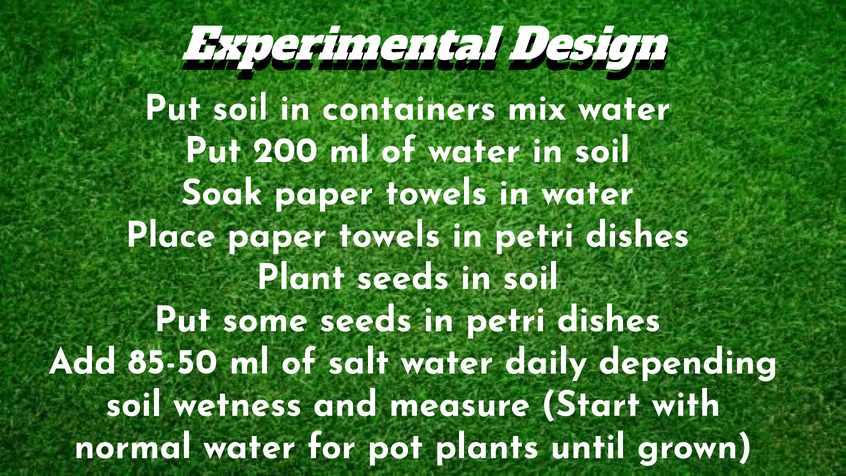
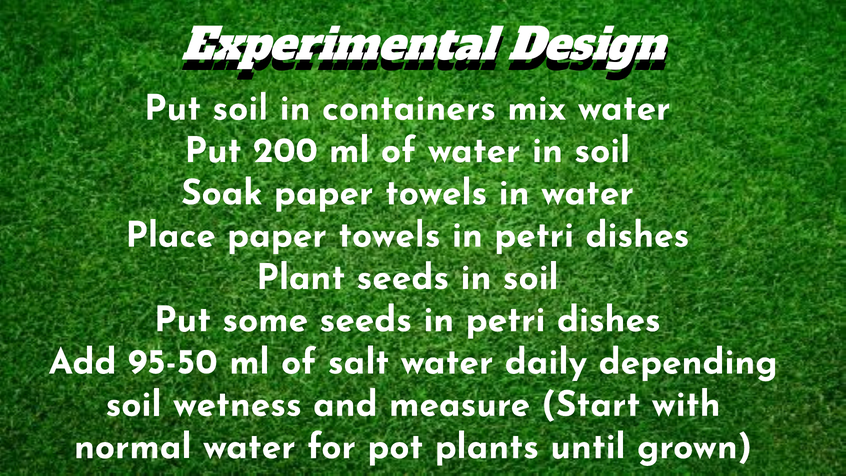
85-50: 85-50 -> 95-50 (173, 362)
